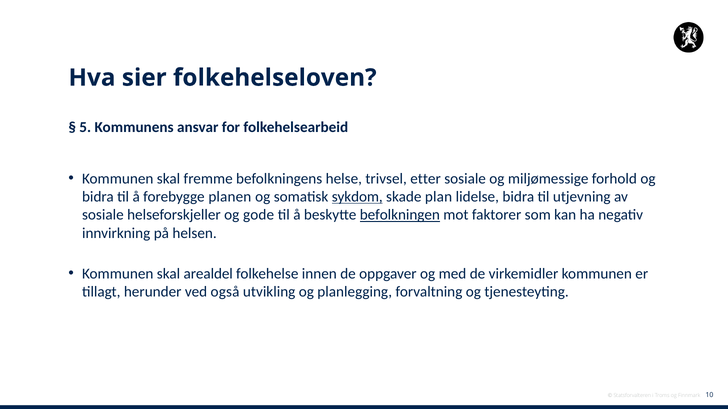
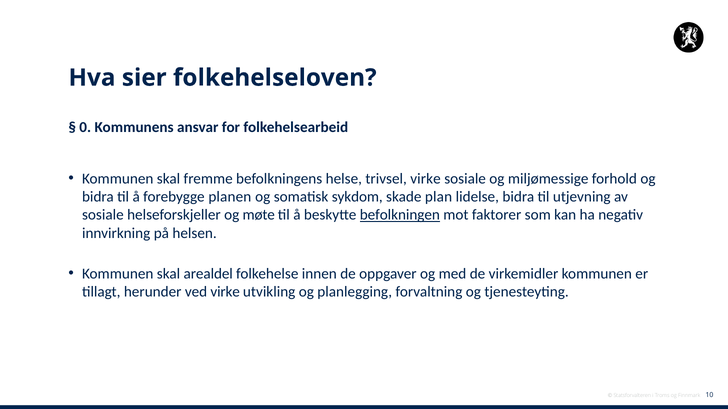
5: 5 -> 0 (85, 127)
trivsel etter: etter -> virke (425, 179)
sykdom underline: present -> none (357, 197)
gode: gode -> møte (259, 215)
ved også: også -> virke (225, 292)
